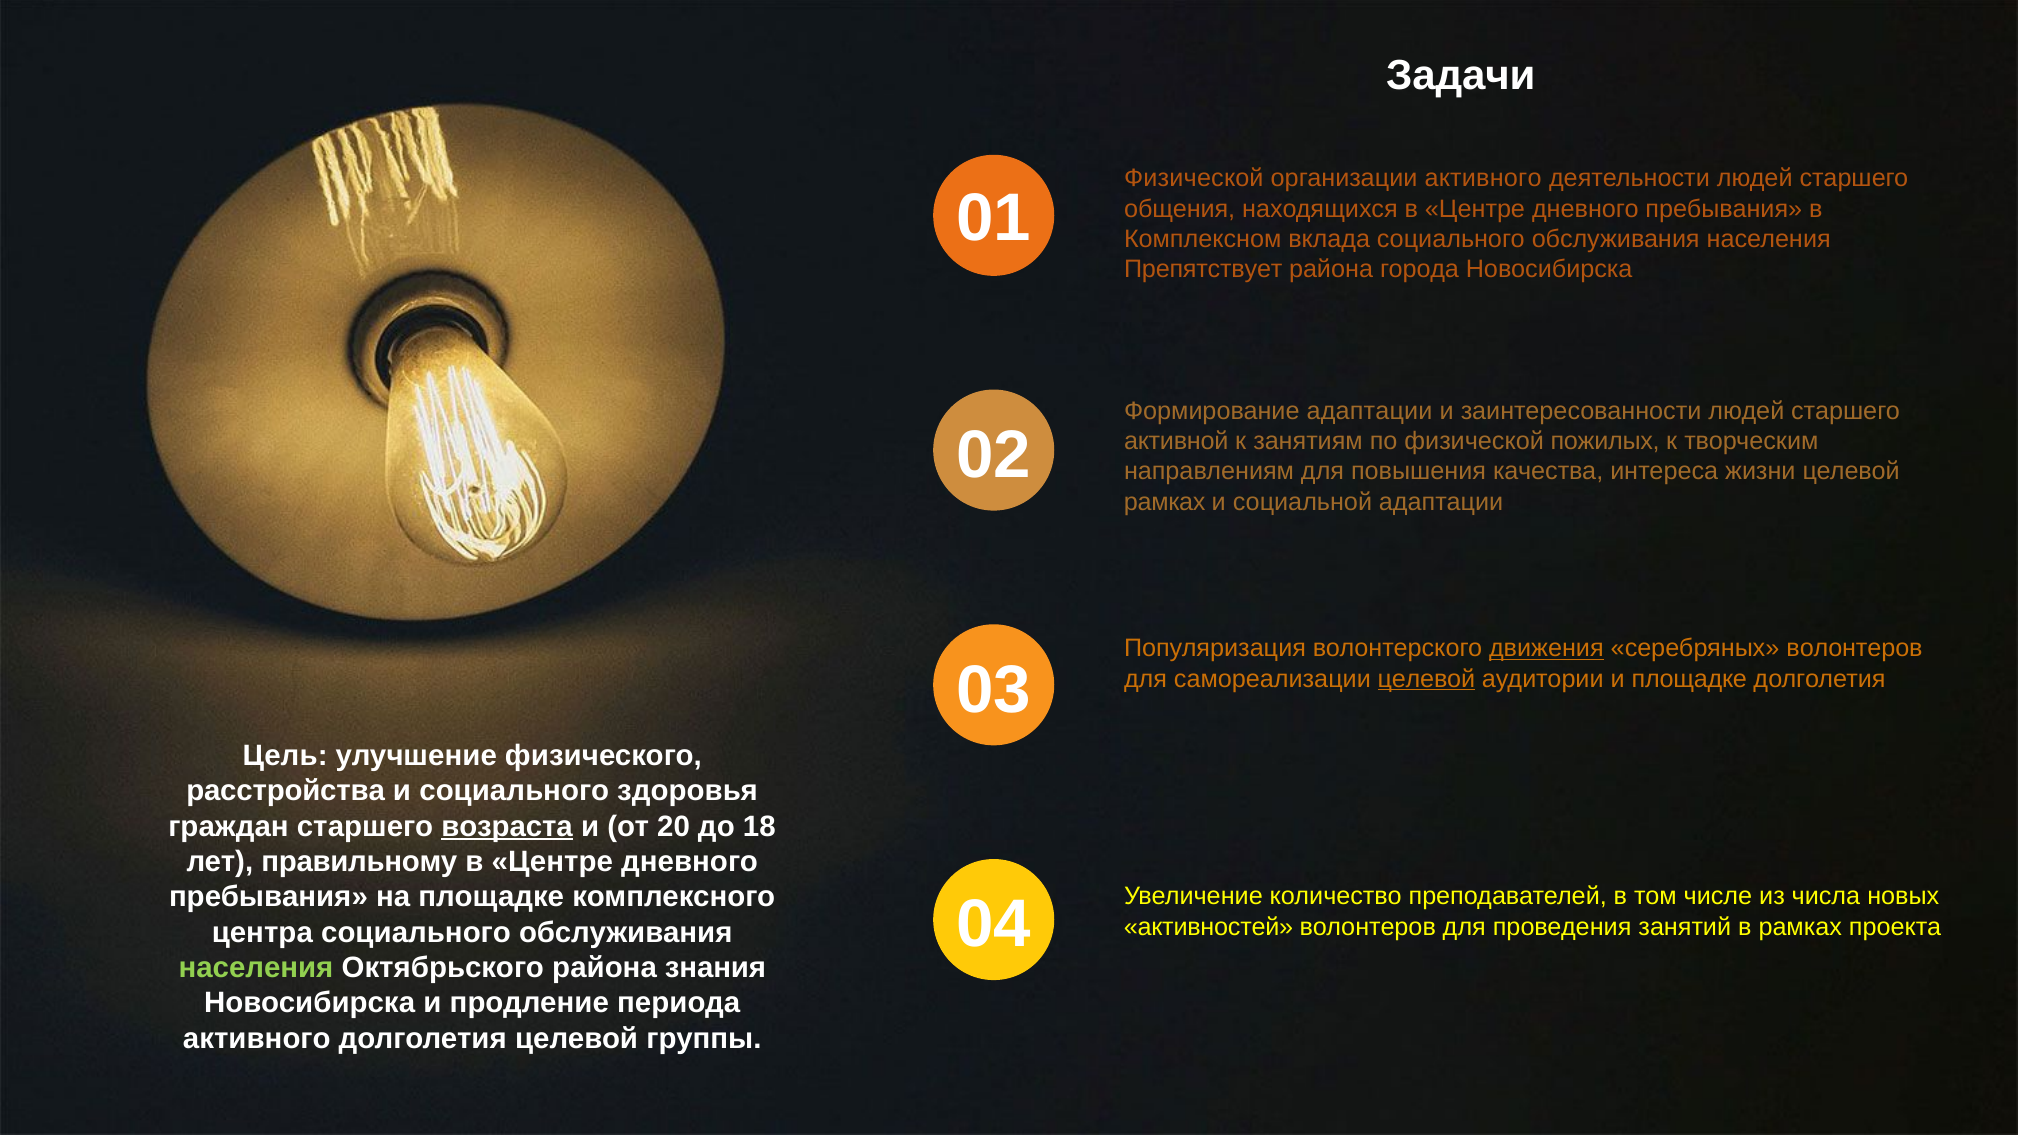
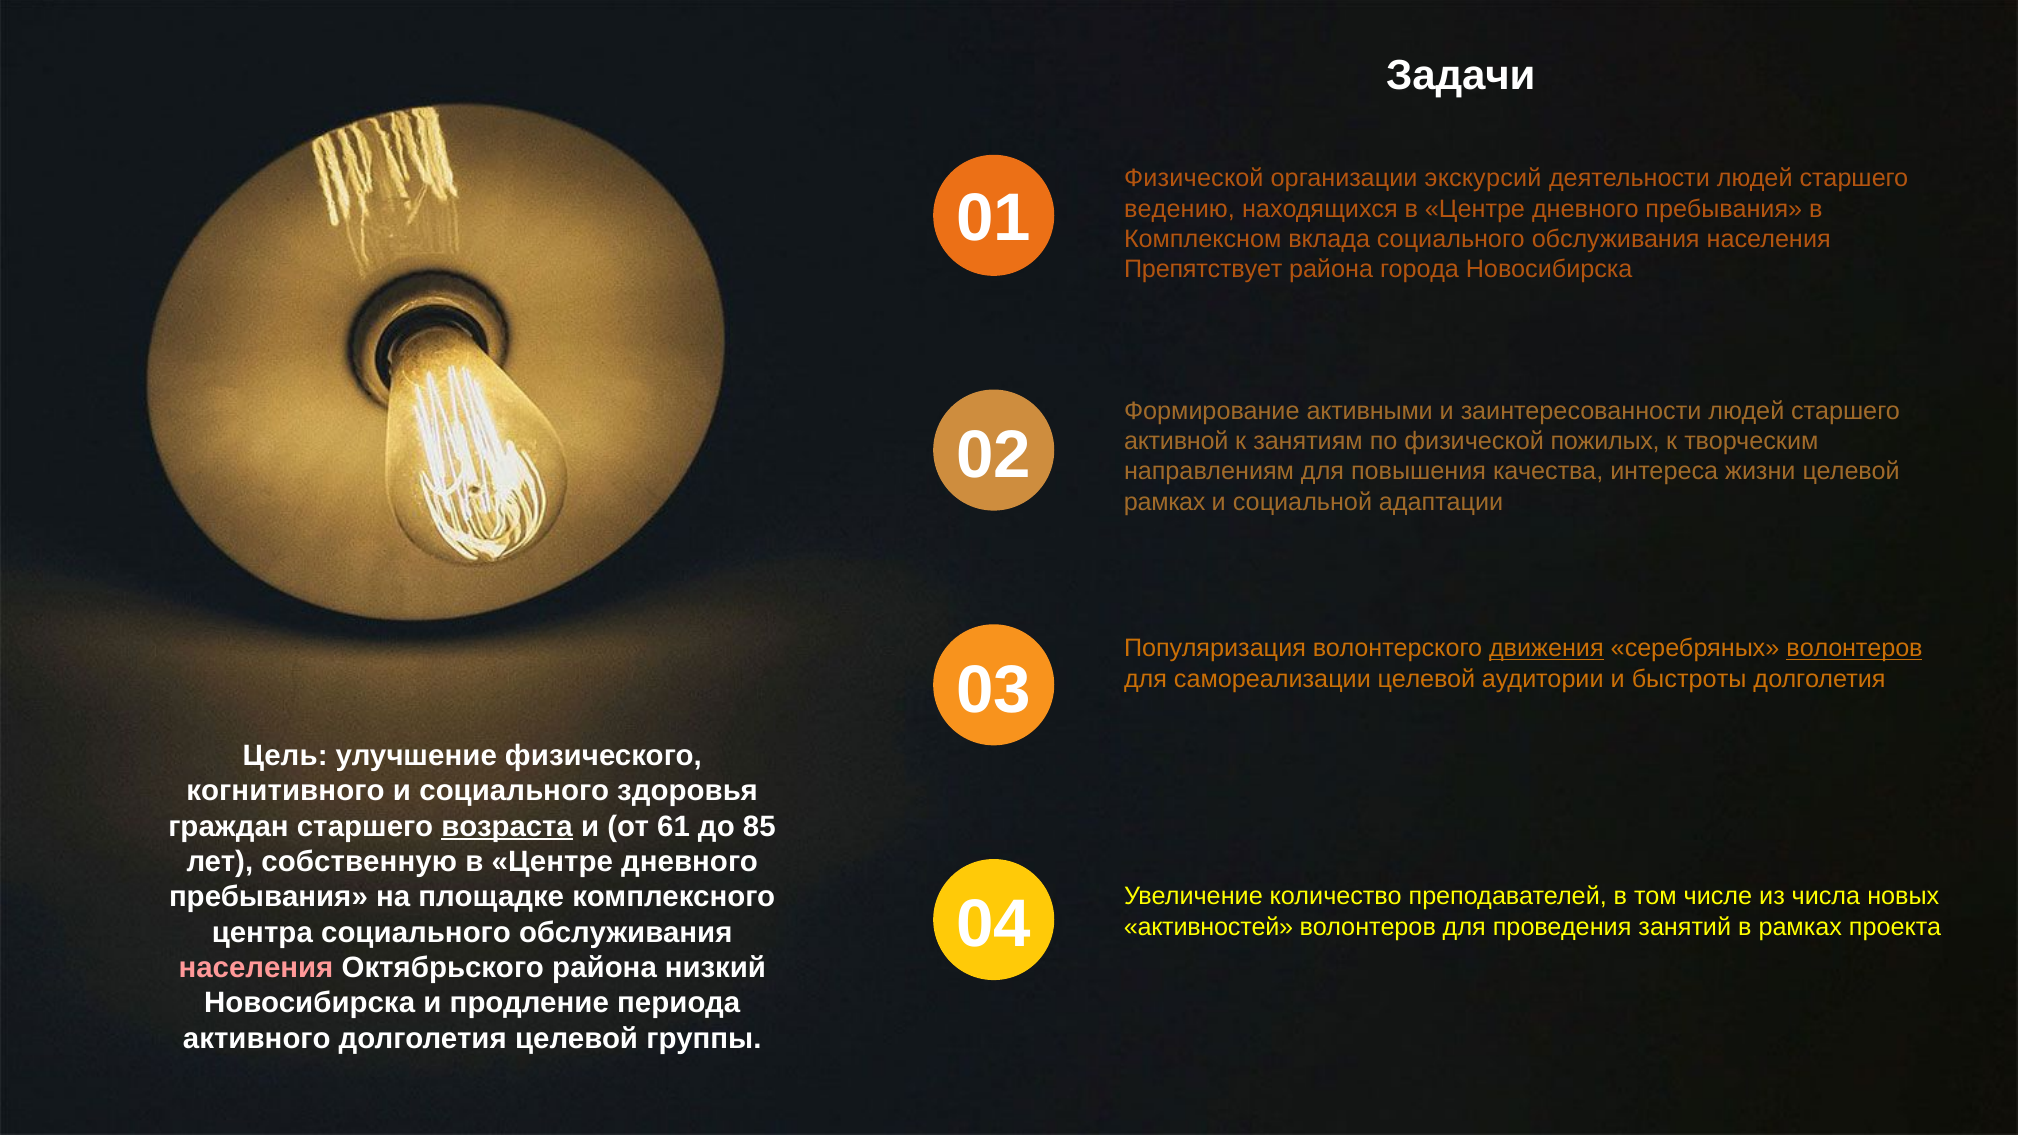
организации активного: активного -> экскурсий (1483, 179)
общения: общения -> ведению (1180, 209)
Формирование адаптации: адаптации -> активными (1370, 411)
волонтеров underline: none -> present (1855, 649)
целевой underline: present -> none (1426, 679)
и площадке: площадке -> быстроты (1689, 679)
расстройства: расстройства -> когнитивного (285, 791)
20: 20 -> 61 (674, 826)
18: 18 -> 85 (759, 826)
правильному: правильному -> собственную (359, 862)
населения colour: light green -> pink (256, 968)
знания: знания -> низкий (715, 968)
